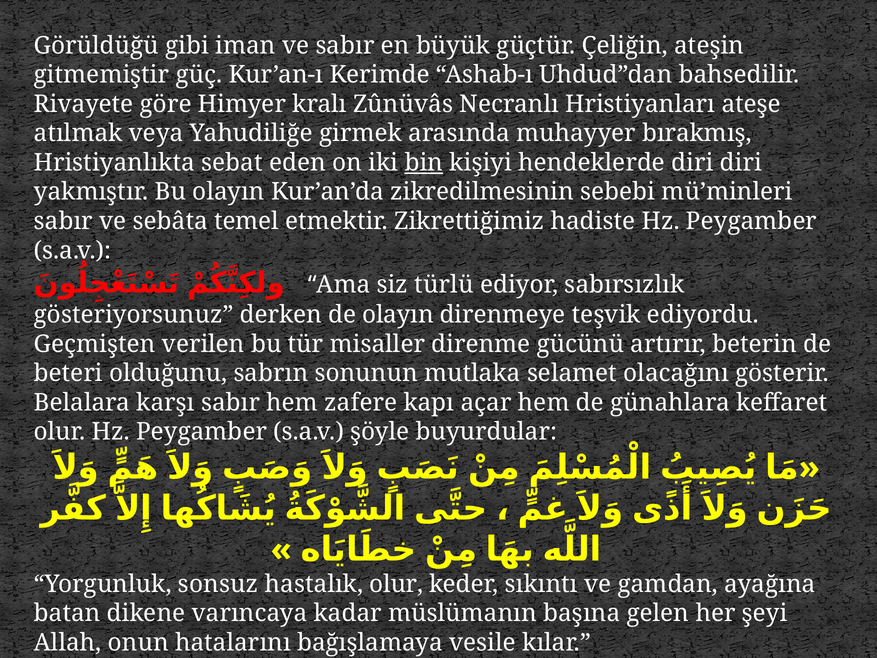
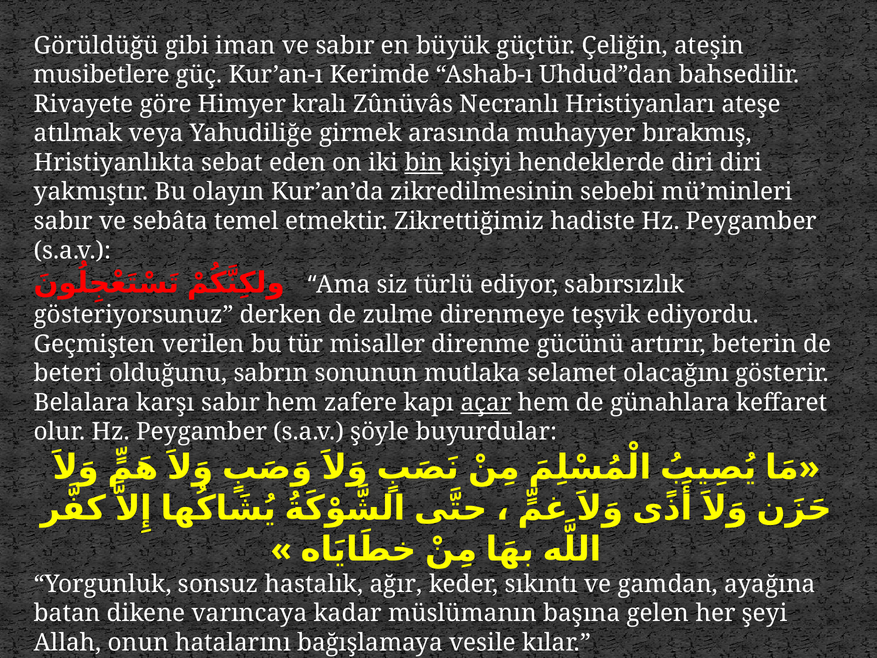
gitmemiştir: gitmemiştir -> musibetlere (102, 75)
de olayın: olayın -> zulme (398, 315)
açar underline: none -> present (486, 402)
hastalık olur: olur -> ağır (396, 584)
